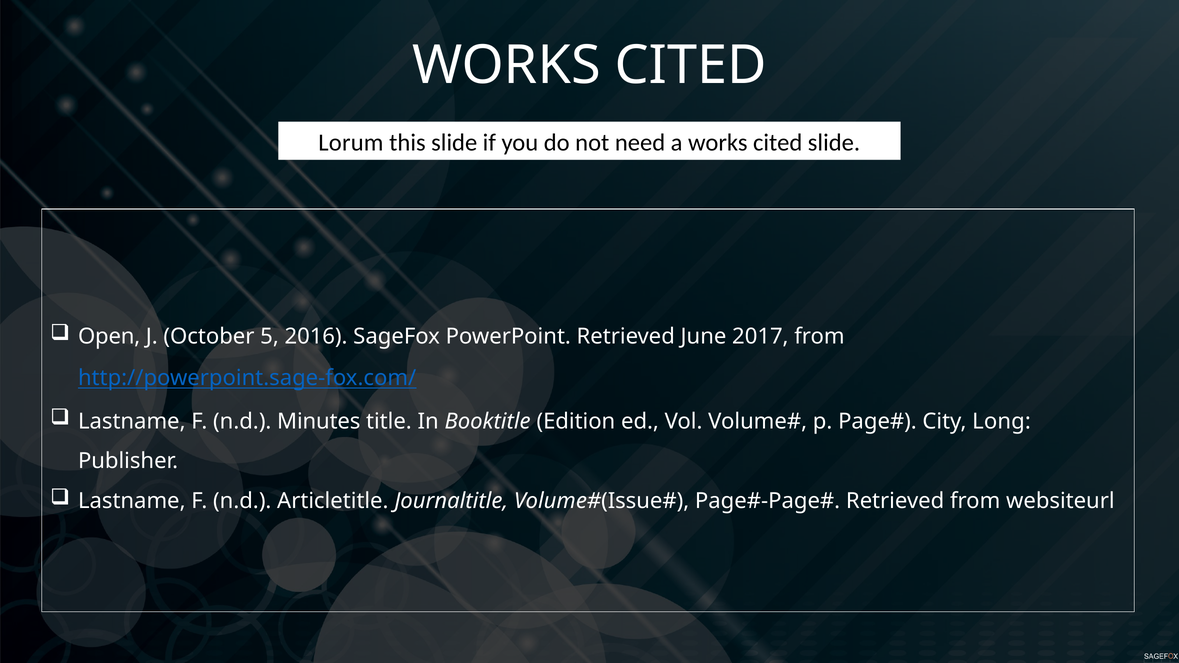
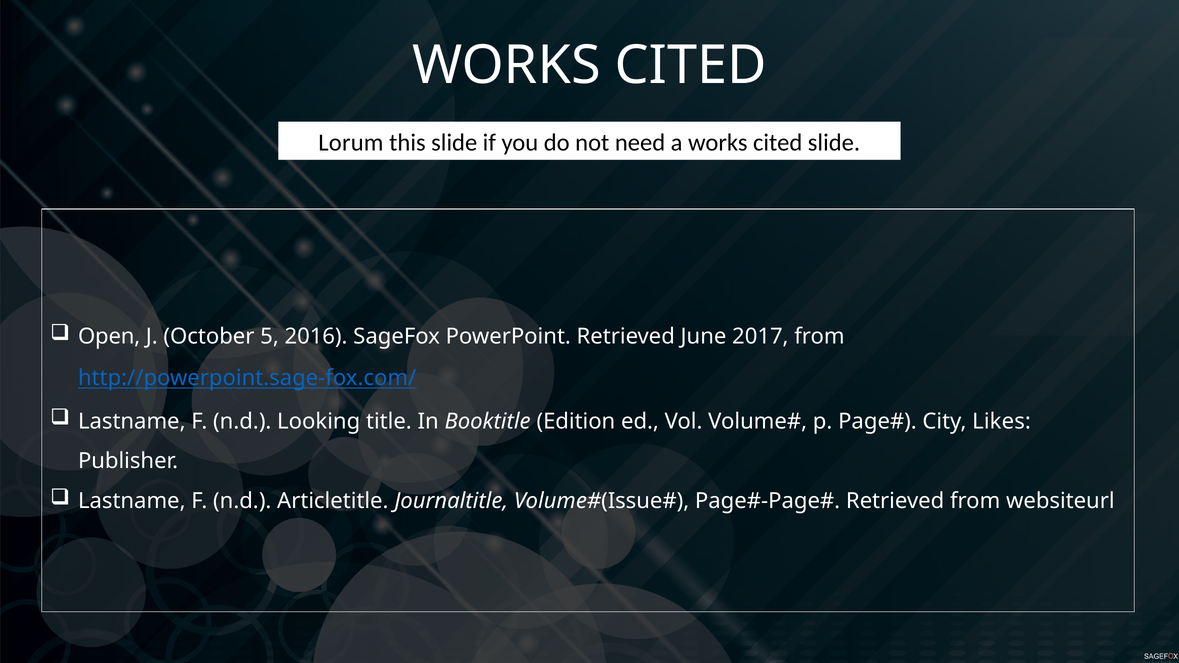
Minutes: Minutes -> Looking (319, 421)
Long: Long -> Likes (1002, 421)
